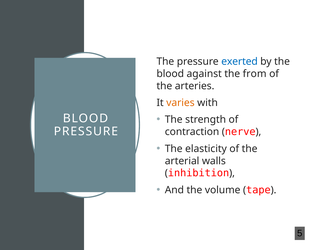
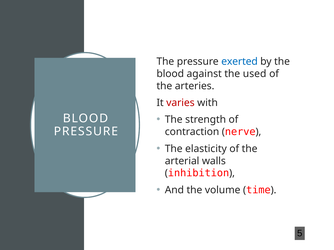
from: from -> used (255, 74)
varies colour: orange -> red (180, 103)
tape: tape -> time (258, 190)
